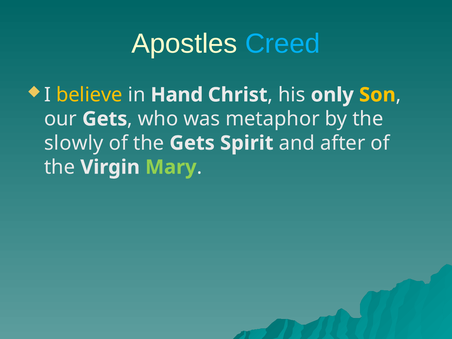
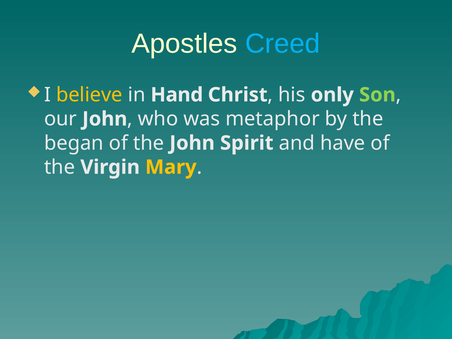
Son colour: yellow -> light green (377, 95)
our Gets: Gets -> John (105, 119)
slowly: slowly -> began (74, 143)
the Gets: Gets -> John (192, 143)
after: after -> have (343, 143)
Mary colour: light green -> yellow (171, 167)
